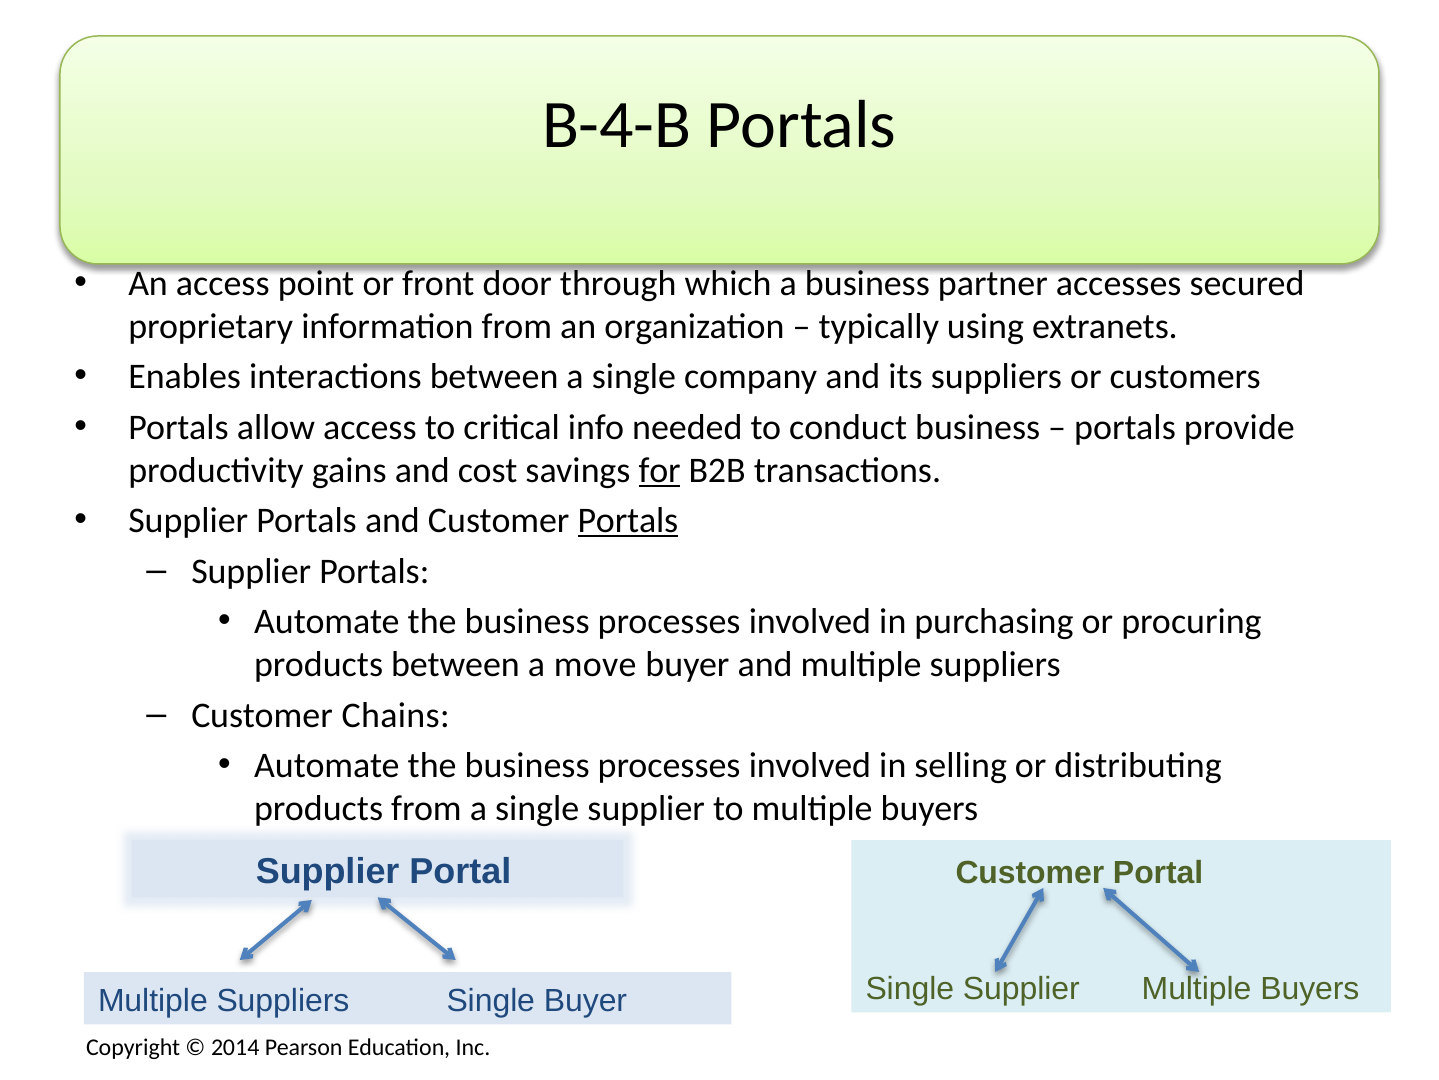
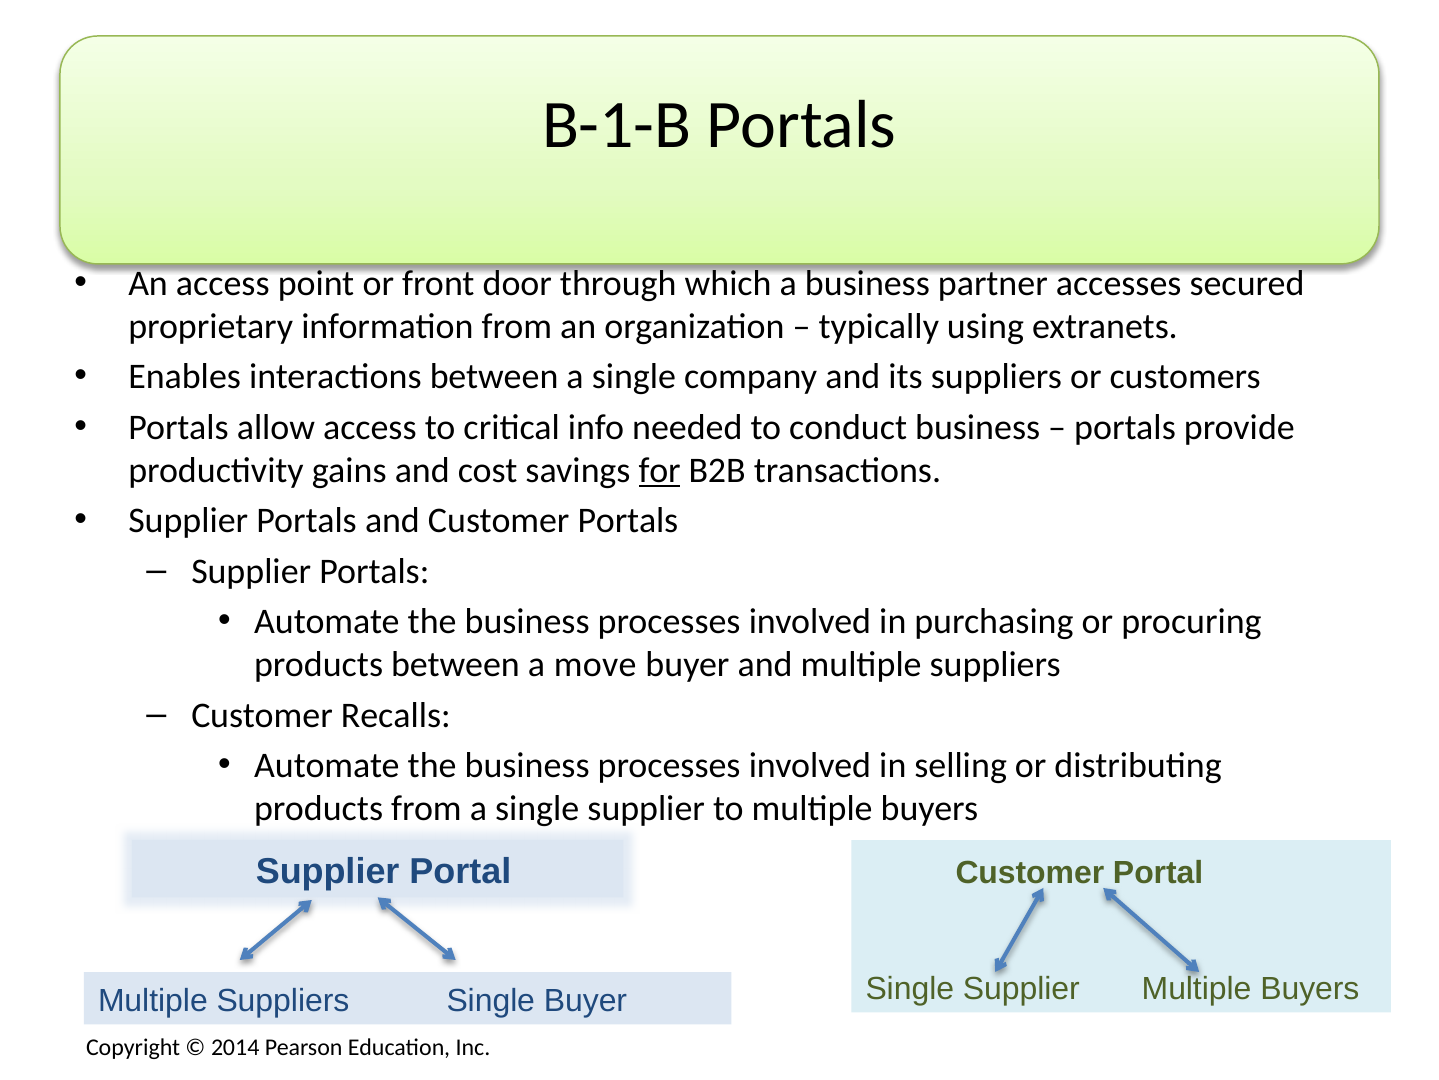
B-4-B: B-4-B -> B-1-B (617, 125)
Portals underline: present -> none (628, 521)
Chains: Chains -> Recalls (396, 715)
